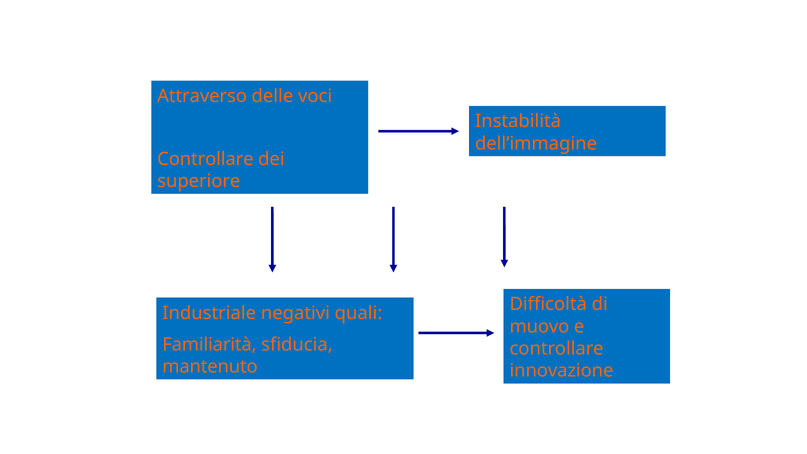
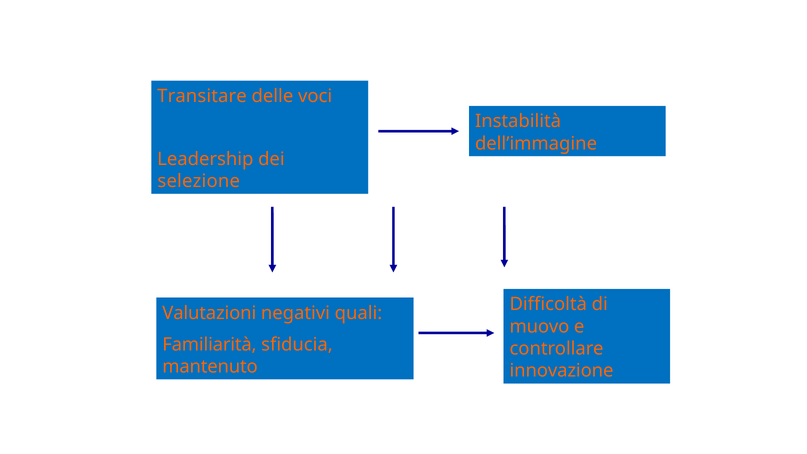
Attraverso: Attraverso -> Transitare (202, 96)
Controllare: Controllare -> Leadership (205, 159)
superiore: superiore -> selezione (199, 181)
Industriale: Industriale -> Valutazioni (209, 313)
